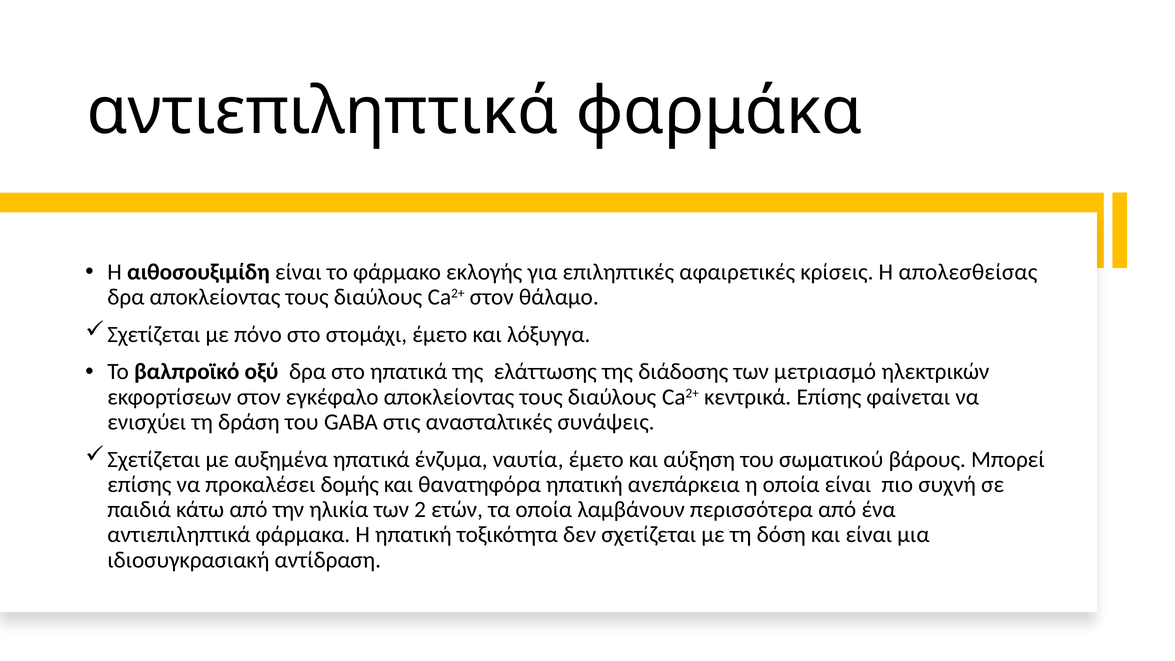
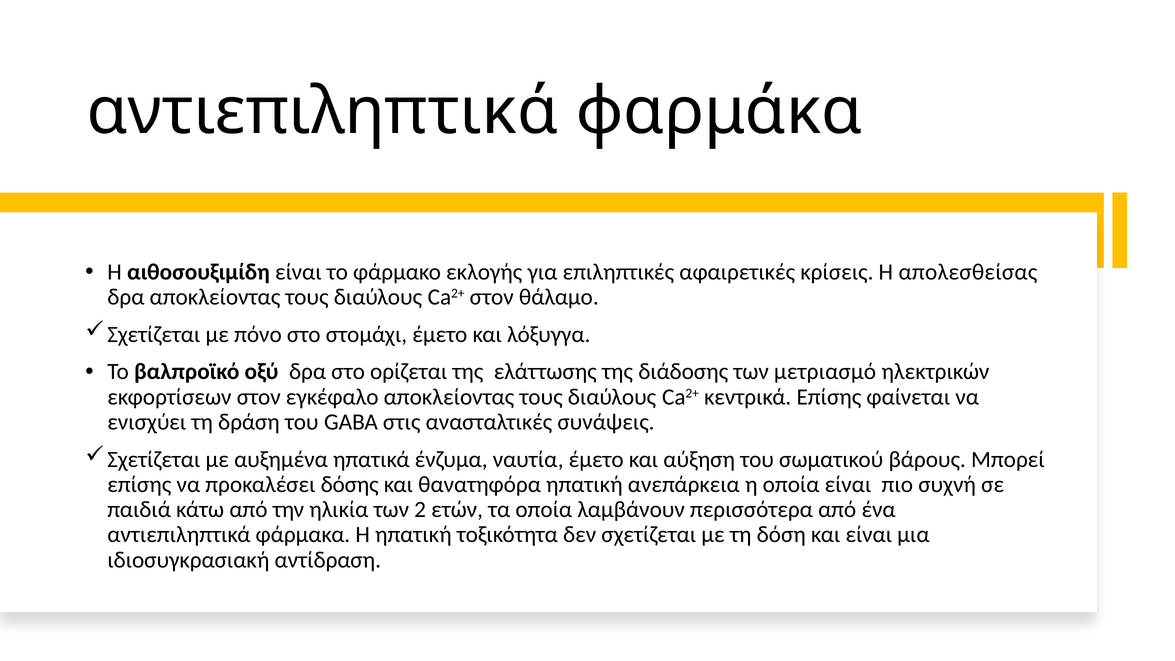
στο ηπατικά: ηπατικά -> ορίζεται (409, 372)
δομής: δομής -> δόσης (350, 485)
